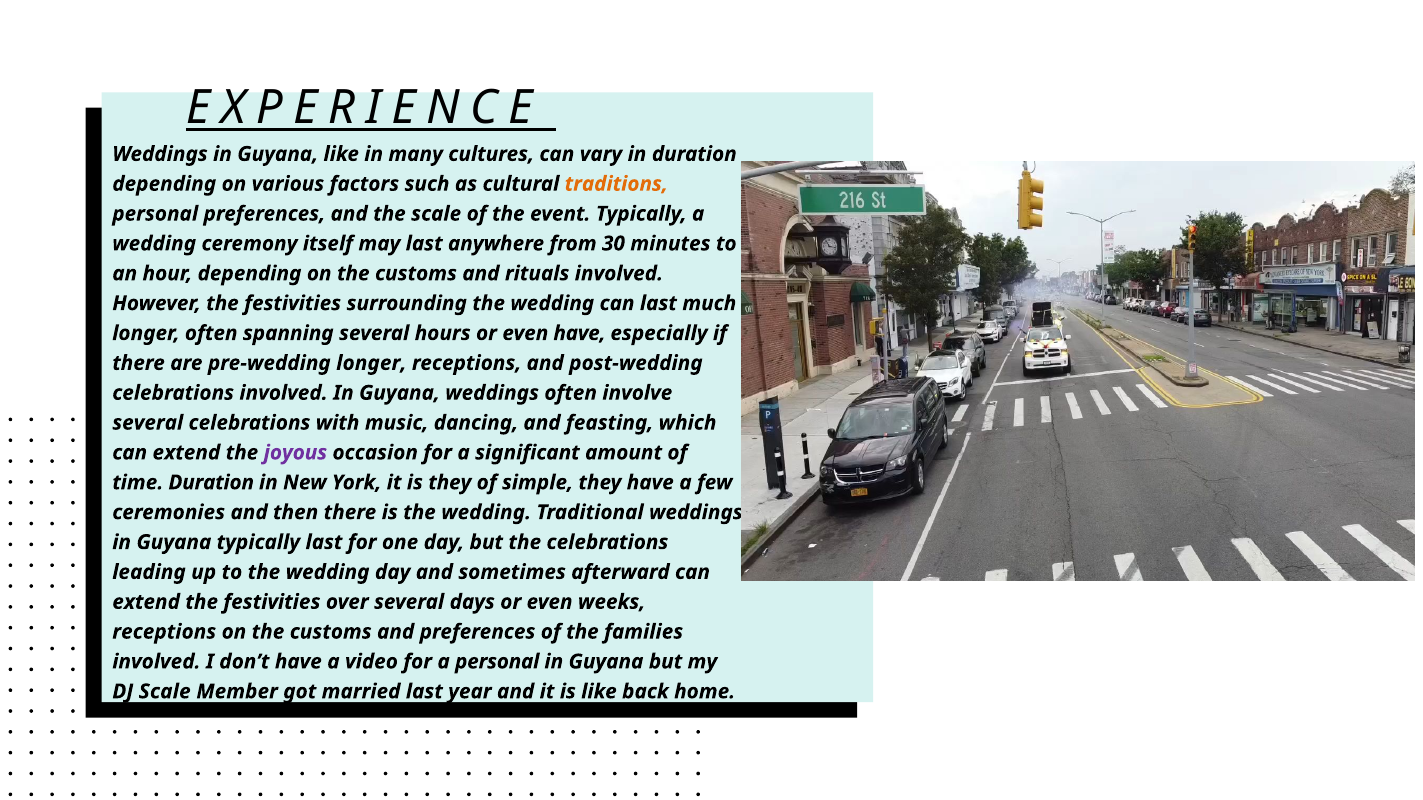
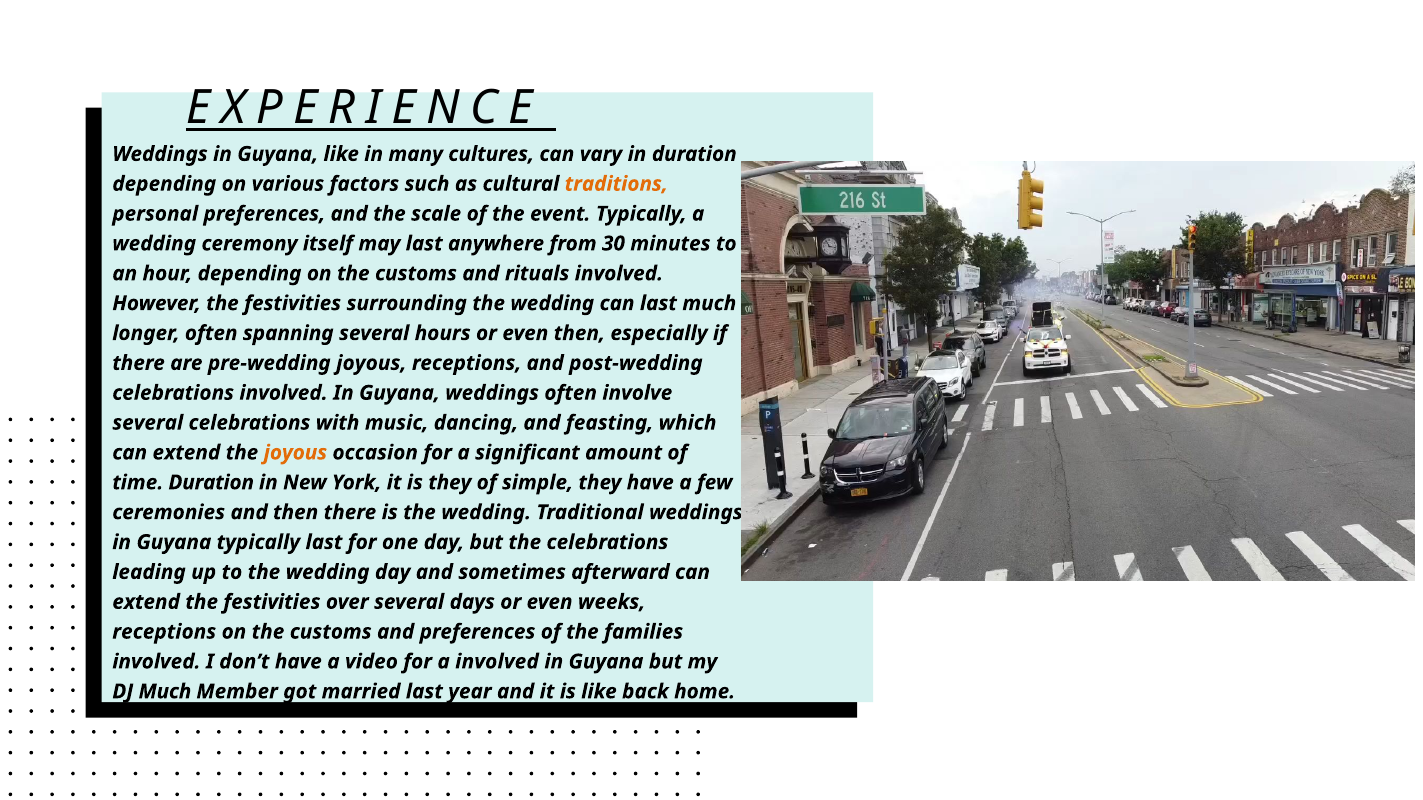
even have: have -> then (579, 333)
pre-wedding longer: longer -> joyous (371, 363)
joyous colour: purple -> orange (295, 453)
a personal: personal -> involved (497, 662)
DJ Scale: Scale -> Much (165, 692)
